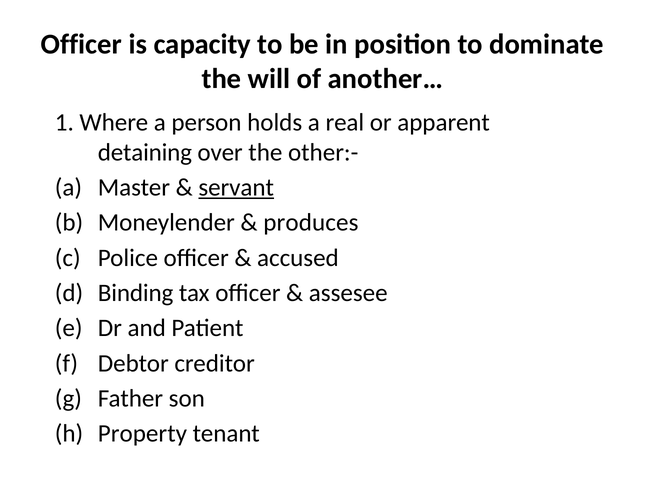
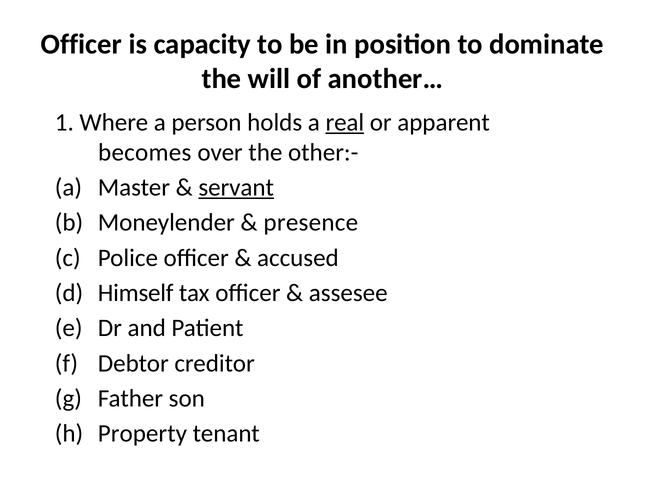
real underline: none -> present (345, 122)
detaining: detaining -> becomes (145, 152)
produces: produces -> presence (311, 223)
Binding: Binding -> Himself (136, 293)
